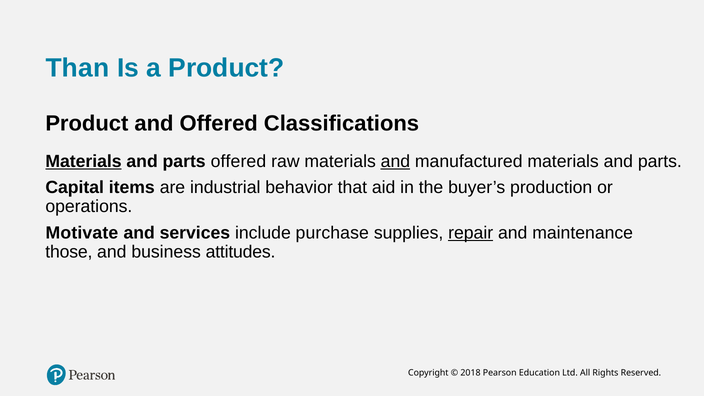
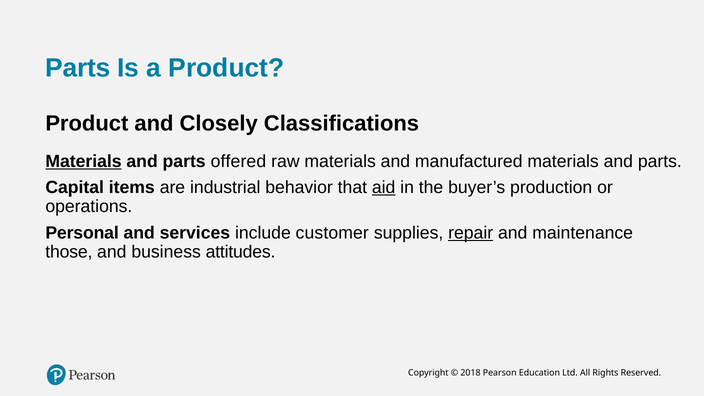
Than: Than -> Parts (78, 68)
and Offered: Offered -> Closely (219, 123)
and underline: present -> none (395, 161)
aid underline: none -> present (384, 188)
Motivate: Motivate -> Personal (82, 233)
purchase: purchase -> customer (332, 233)
